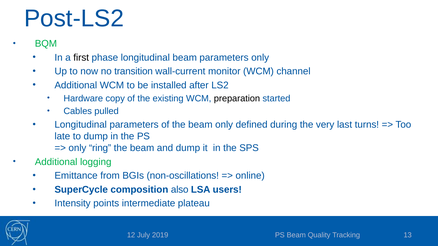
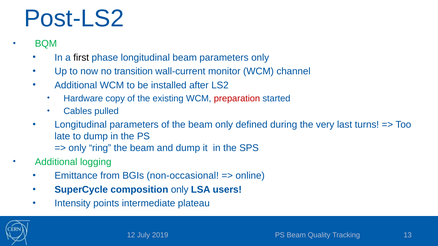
preparation colour: black -> red (237, 99)
non-oscillations: non-oscillations -> non-occasional (183, 176)
composition also: also -> only (180, 190)
